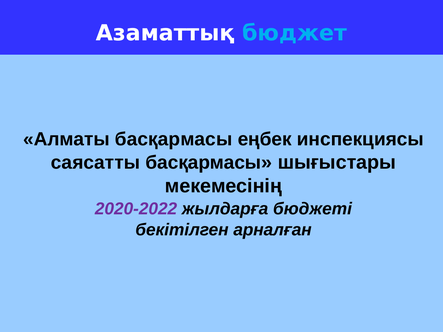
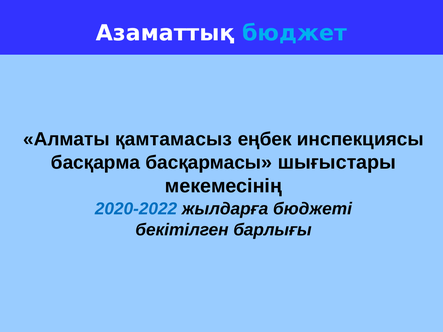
Алматы басқармасы: басқармасы -> қамтамасыз (174, 139)
саясатты: саясатты -> басқарма (96, 163)
2020-2022 colour: purple -> blue (136, 209)
арналған: арналған -> барлығы (273, 230)
